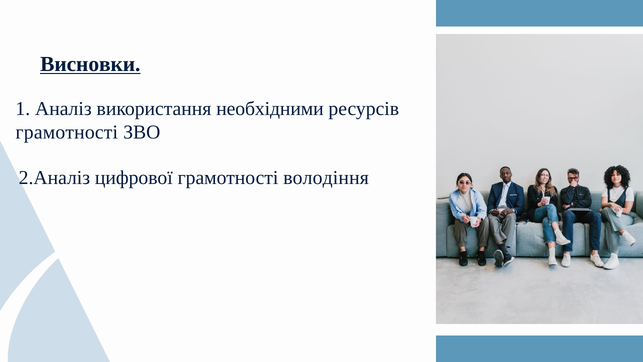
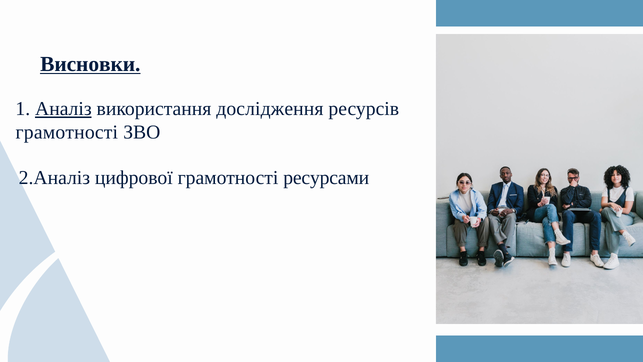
Аналіз underline: none -> present (63, 109)
необхідними: необхідними -> дослідження (270, 109)
володіння: володіння -> ресурсами (326, 178)
